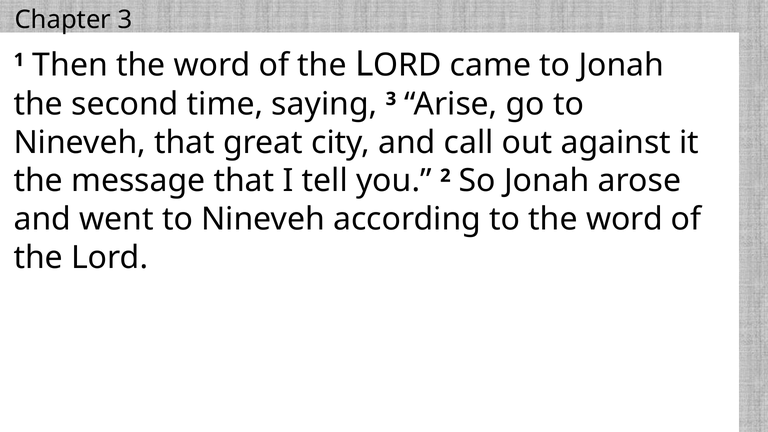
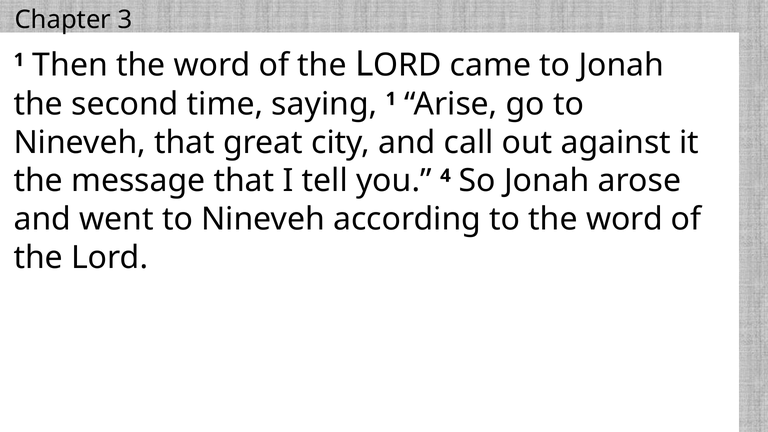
saying 3: 3 -> 1 (391, 99)
2: 2 -> 4 (445, 176)
